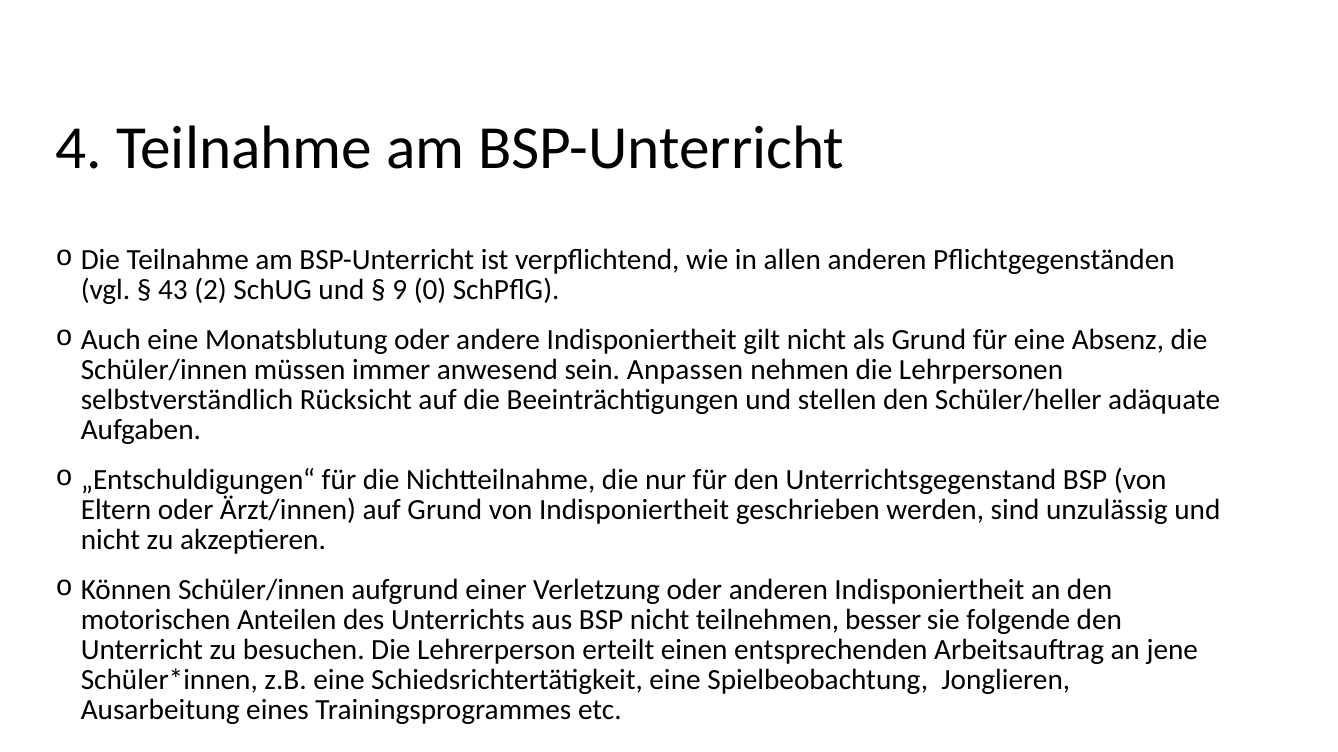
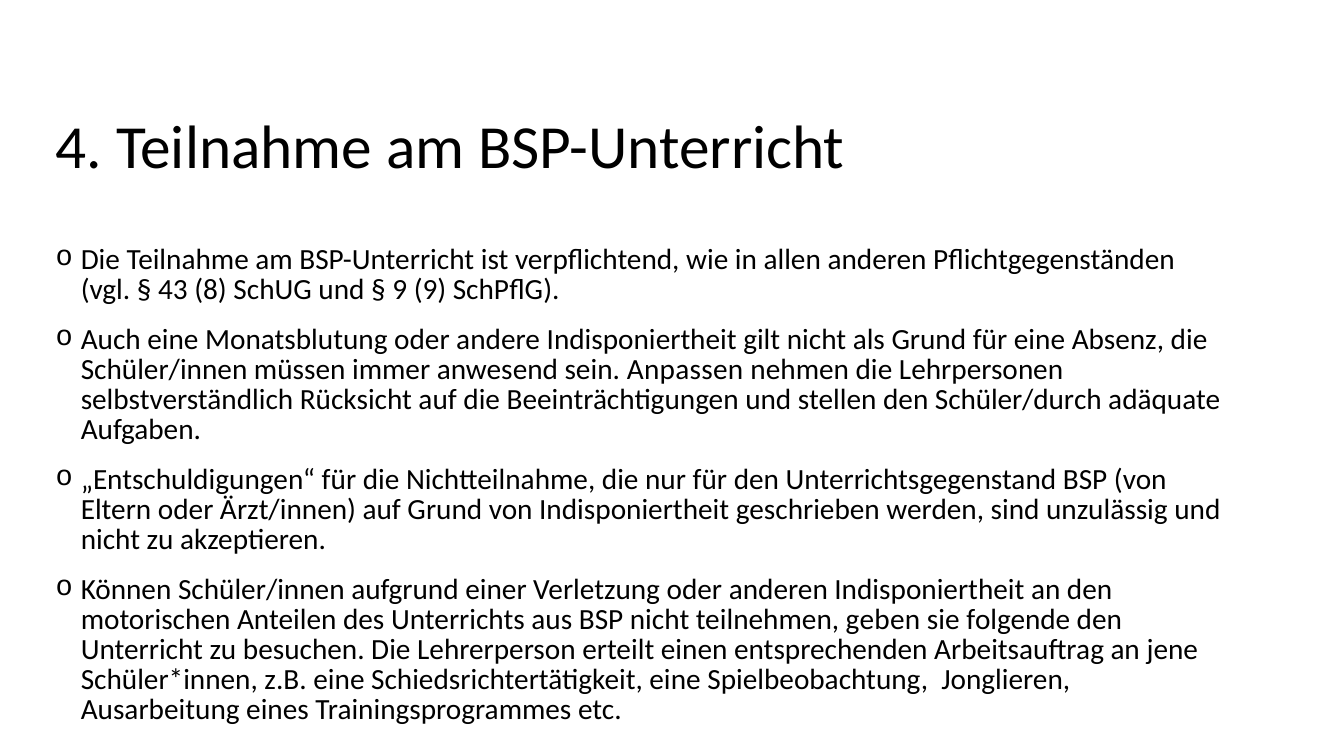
2: 2 -> 8 (211, 290)
9 0: 0 -> 9 (430, 290)
Schüler/heller: Schüler/heller -> Schüler/durch (1018, 400)
besser: besser -> geben (883, 620)
